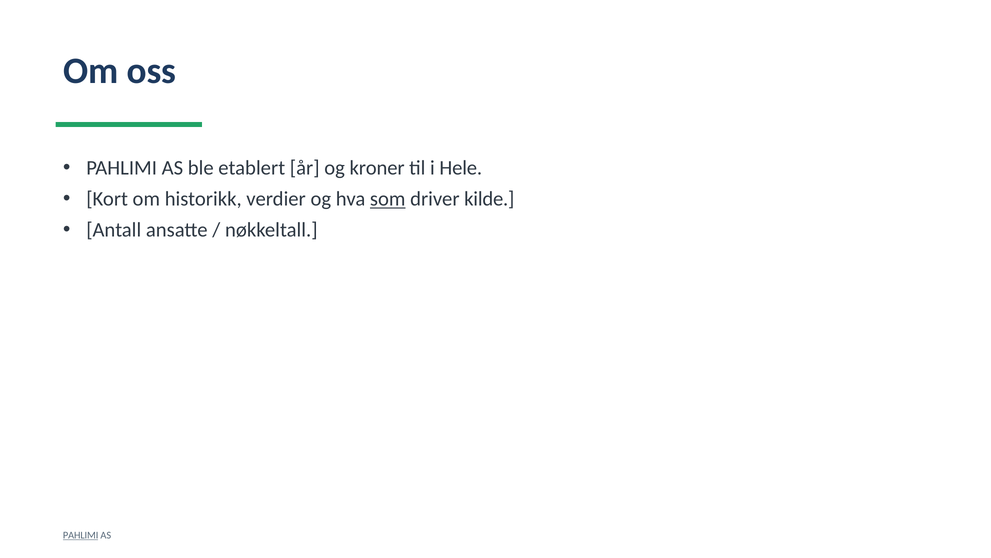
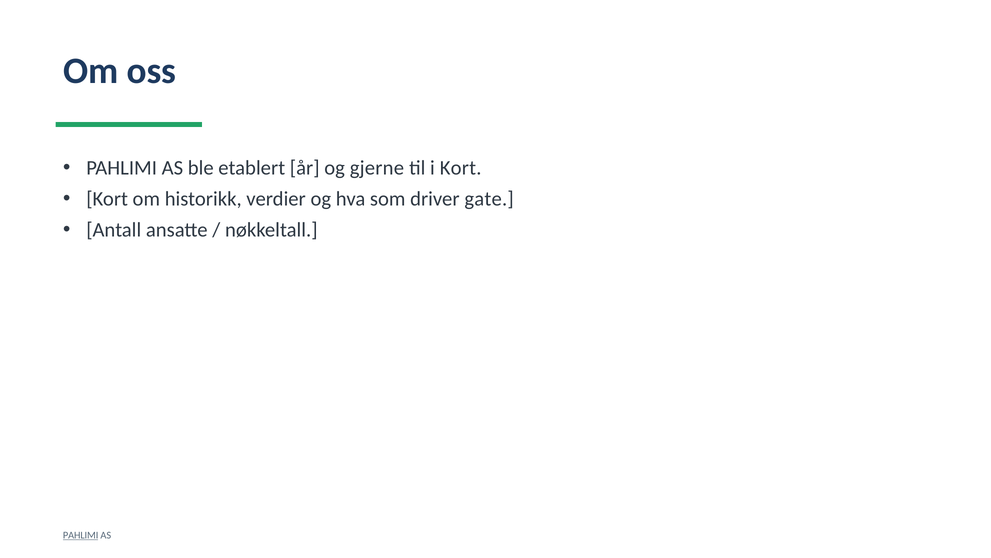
kroner: kroner -> gjerne (377, 168)
i Hele: Hele -> Kort (461, 168)
som underline: present -> none (388, 199)
kilde: kilde -> gate (489, 199)
